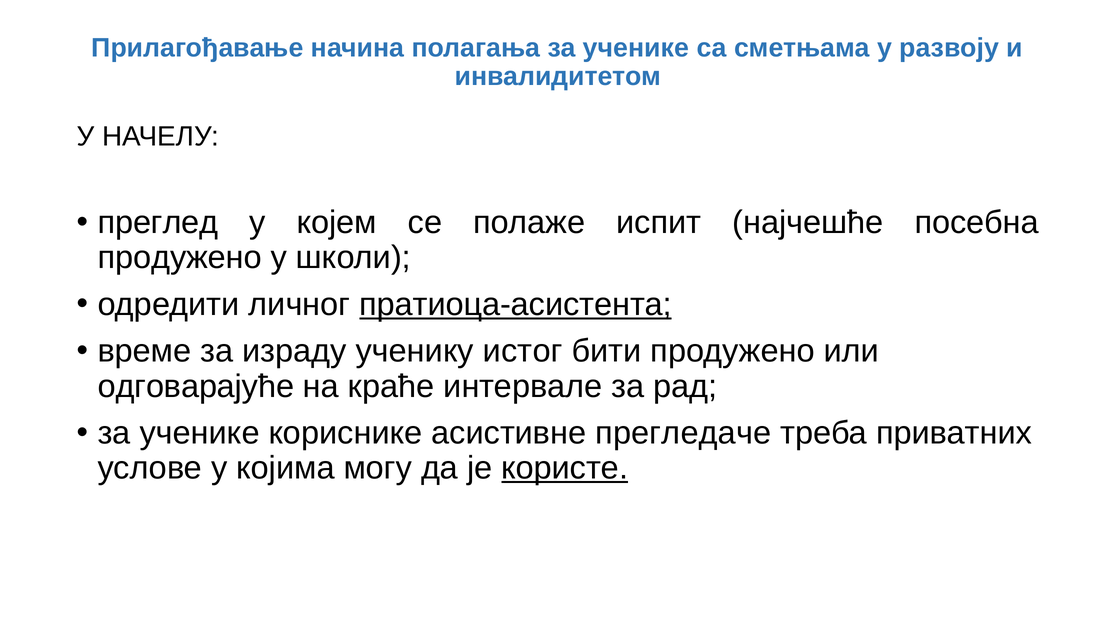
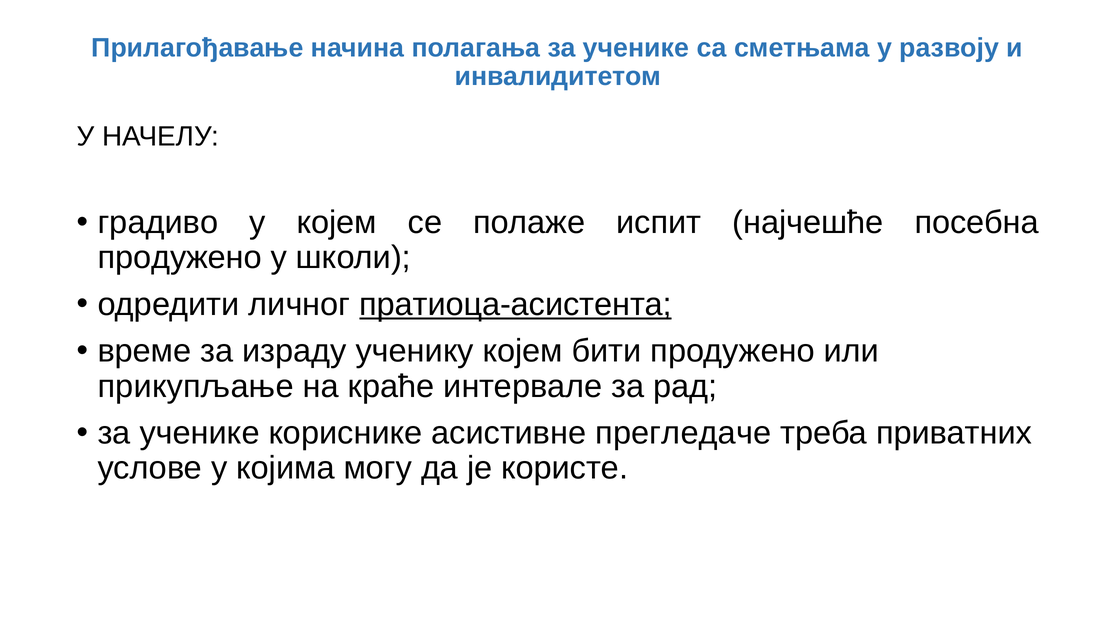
преглед: преглед -> градиво (158, 222)
ученику истог: истог -> којем (523, 351)
одговарајуће: одговарајуће -> прикупљање (196, 386)
користе underline: present -> none (565, 468)
